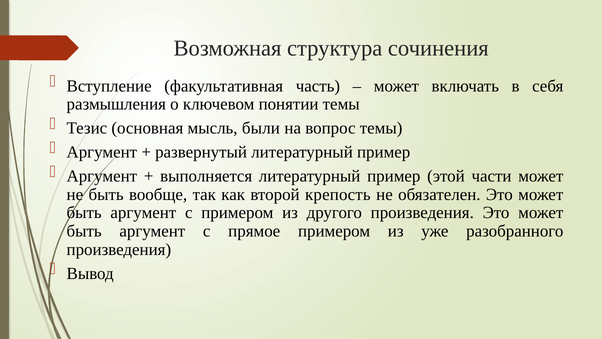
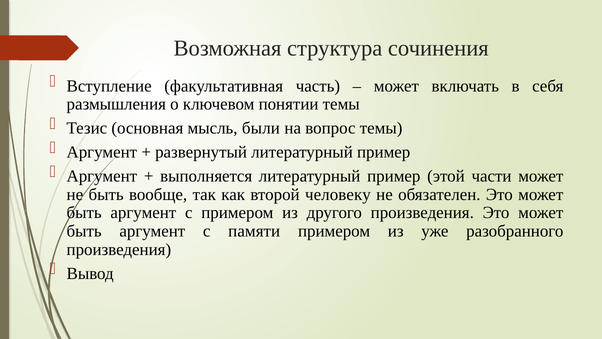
крепость: крепость -> человеку (338, 194)
прямое: прямое -> памяти (254, 231)
